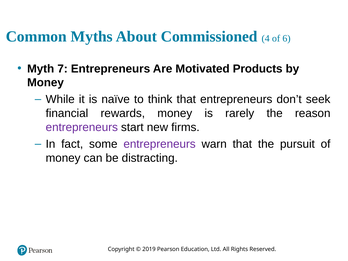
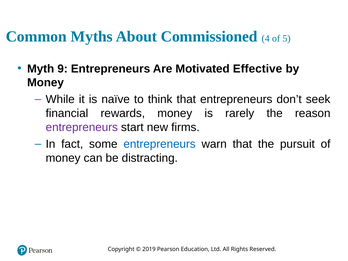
6: 6 -> 5 (287, 38)
7: 7 -> 9 (63, 69)
Products: Products -> Effective (258, 69)
entrepreneurs colour: purple -> blue (160, 144)
